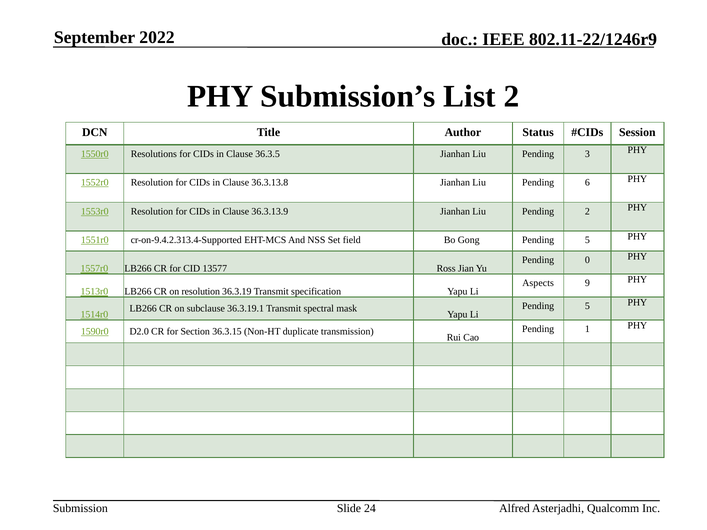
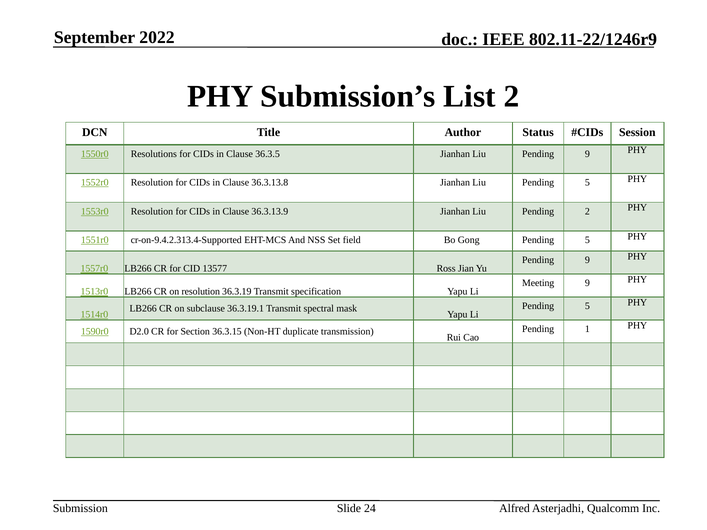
Liu Pending 3: 3 -> 9 (587, 154)
Liu Pending 6: 6 -> 5 (587, 183)
0: 0 -> 9 (587, 260)
Aspects: Aspects -> Meeting (538, 283)
